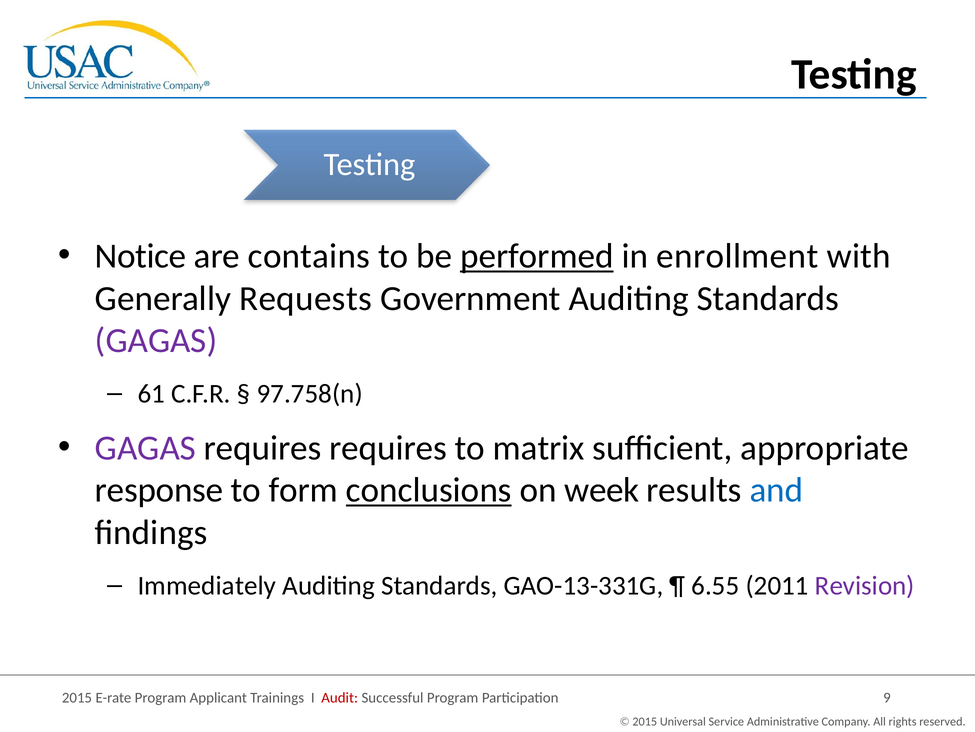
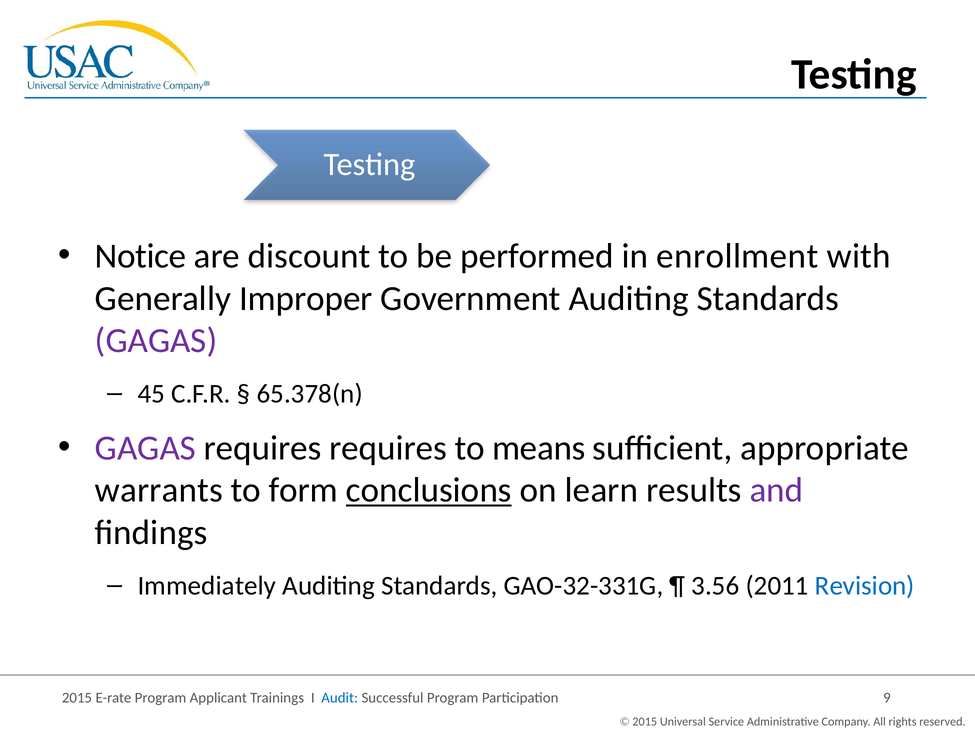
contains: contains -> discount (309, 256)
performed underline: present -> none (537, 256)
Requests: Requests -> Improper (306, 298)
61: 61 -> 45 (151, 393)
97.758(n: 97.758(n -> 65.378(n (310, 393)
matrix: matrix -> means (539, 448)
response: response -> warrants (159, 490)
week: week -> learn (602, 490)
and colour: blue -> purple (776, 490)
GAO-13-331G: GAO-13-331G -> GAO-32-331G (583, 585)
6.55: 6.55 -> 3.56 (715, 585)
Revision colour: purple -> blue (865, 585)
Audit colour: red -> blue (340, 697)
